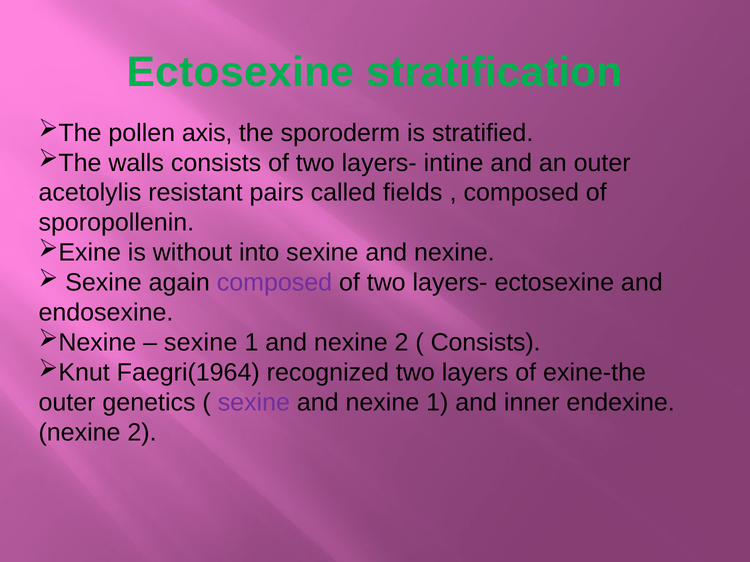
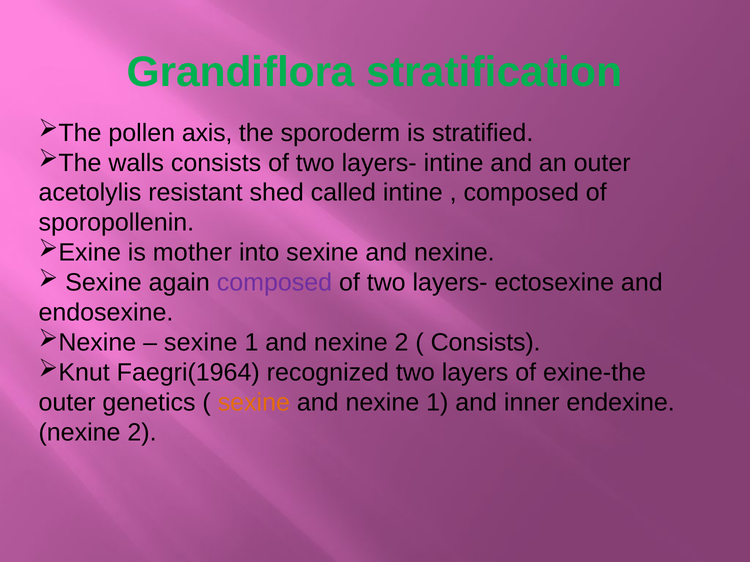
Ectosexine: Ectosexine -> Grandiflora (241, 72)
pairs: pairs -> shed (277, 193)
called fields: fields -> intine (413, 193)
without: without -> mother (192, 253)
sexine colour: purple -> orange (254, 403)
